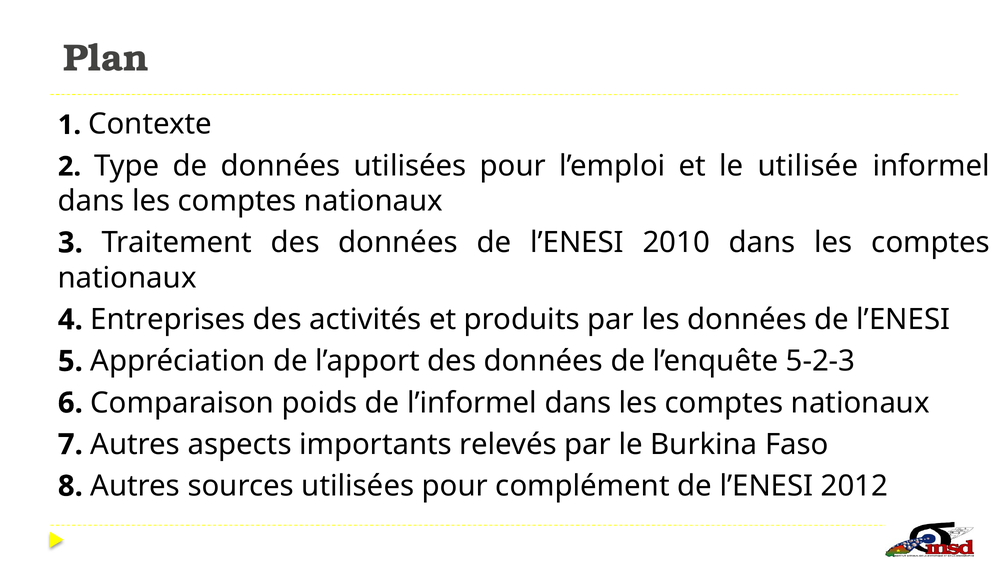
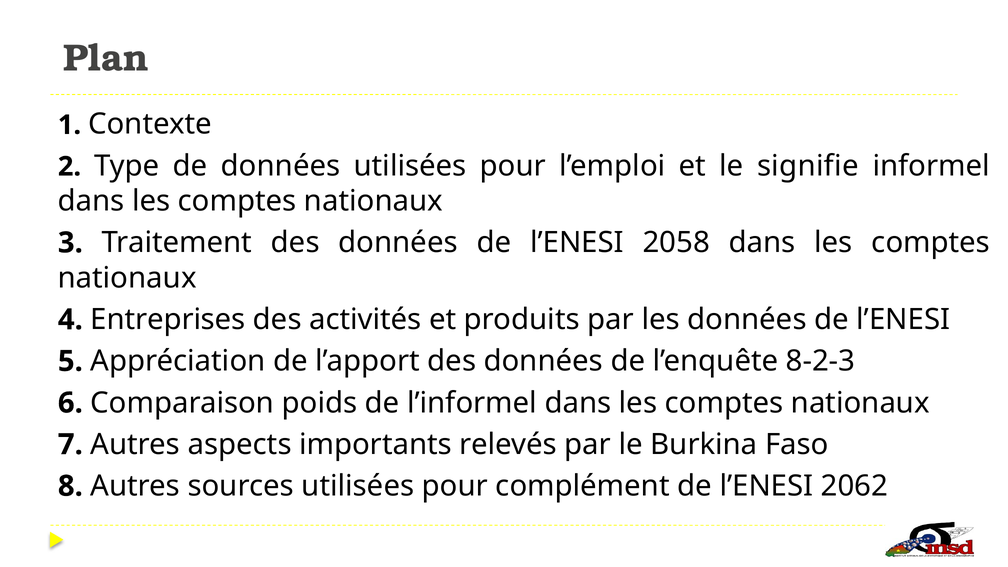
utilisée: utilisée -> signifie (808, 166)
2010: 2010 -> 2058 (676, 243)
5-2-3: 5-2-3 -> 8-2-3 (821, 361)
2012: 2012 -> 2062 (854, 486)
